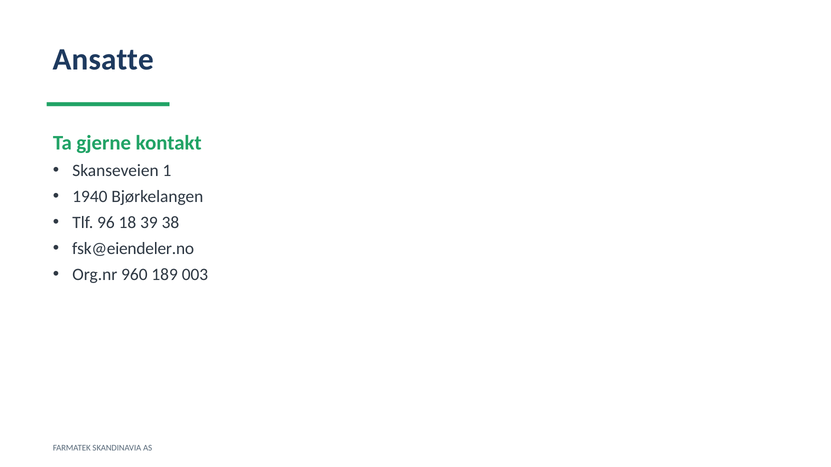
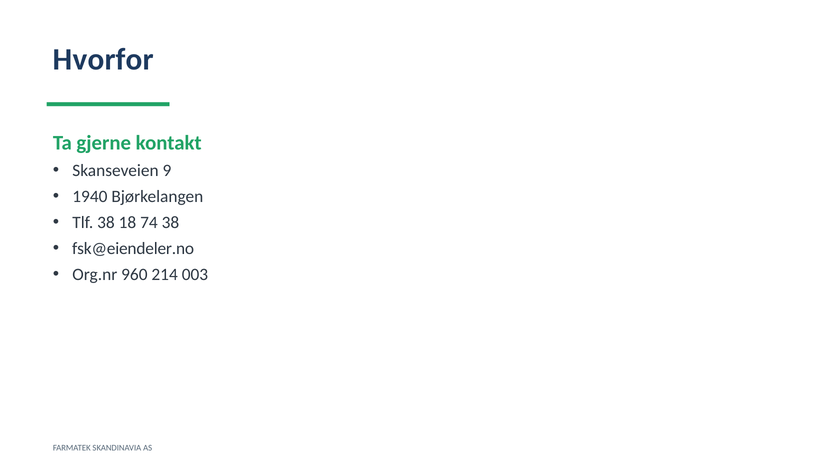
Ansatte: Ansatte -> Hvorfor (103, 59)
1: 1 -> 9 (167, 171)
Tlf 96: 96 -> 38 (106, 223)
39: 39 -> 74 (149, 223)
189: 189 -> 214 (165, 275)
